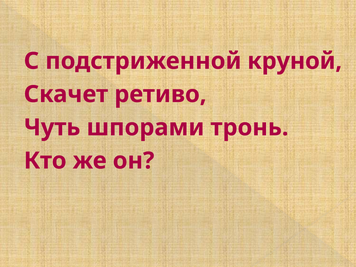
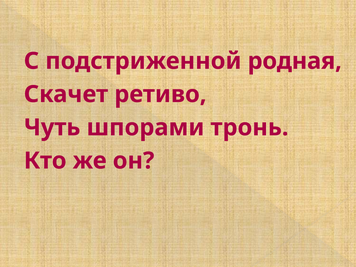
круной: круной -> родная (295, 61)
